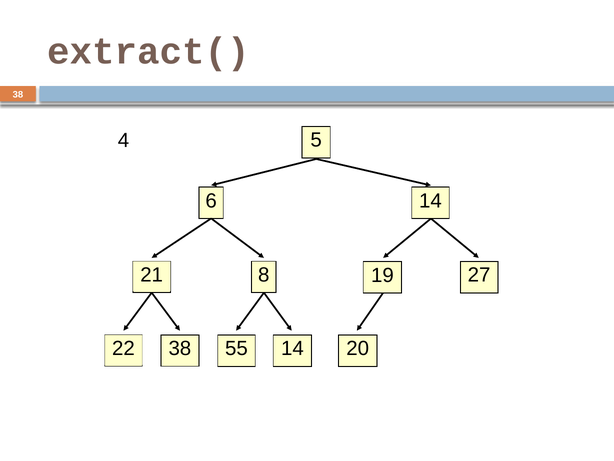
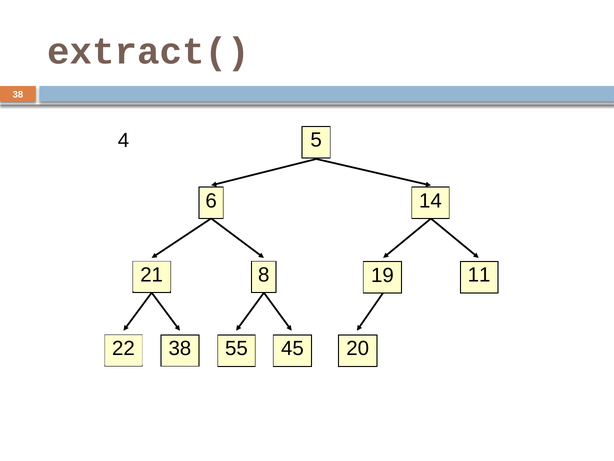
27: 27 -> 11 (479, 275)
38 14: 14 -> 45 (292, 348)
